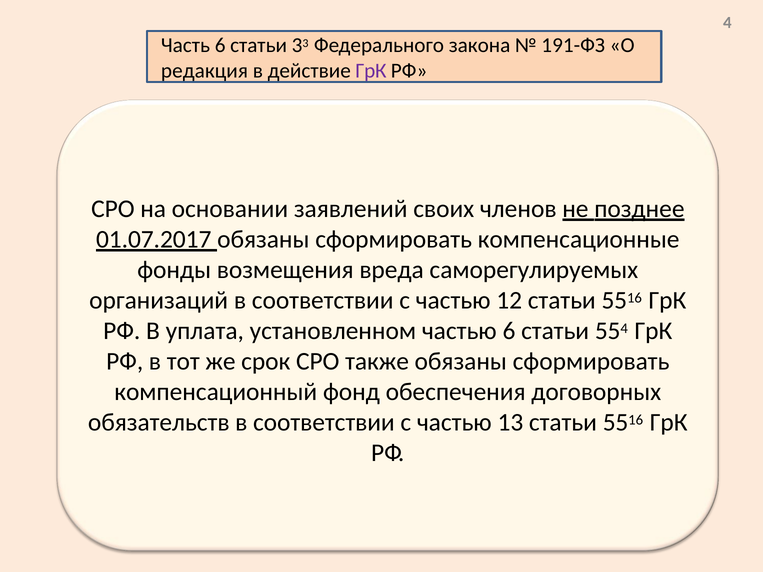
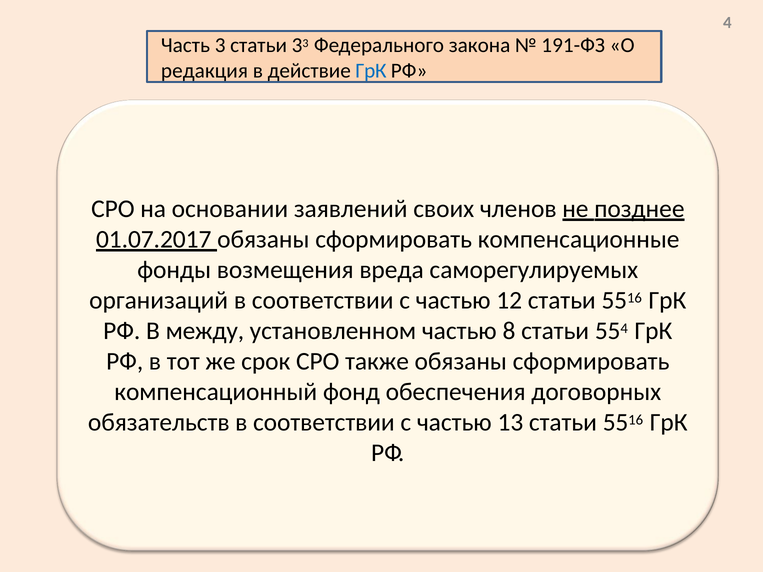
Часть 6: 6 -> 3 (220, 45)
ГрК colour: purple -> blue (371, 71)
уплата: уплата -> между (205, 331)
частью 6: 6 -> 8 (509, 331)
